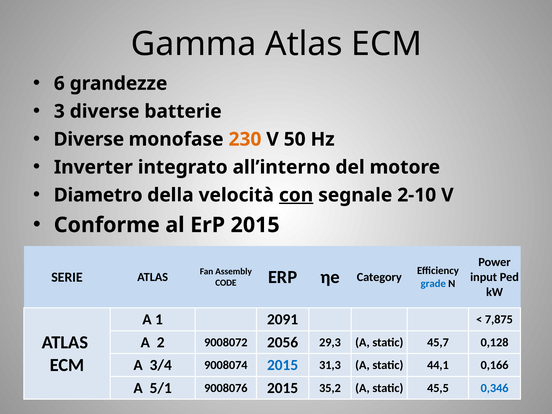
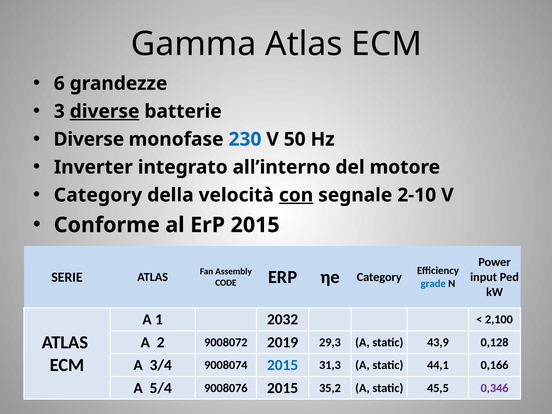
diverse underline: none -> present (105, 111)
230 colour: orange -> blue (245, 139)
Diametro: Diametro -> Category (98, 195)
2091: 2091 -> 2032 (283, 319)
7,875: 7,875 -> 2,100 (499, 319)
2056: 2056 -> 2019 (283, 342)
45,7: 45,7 -> 43,9 (438, 342)
5/1: 5/1 -> 5/4 (161, 388)
0,346 colour: blue -> purple (495, 388)
